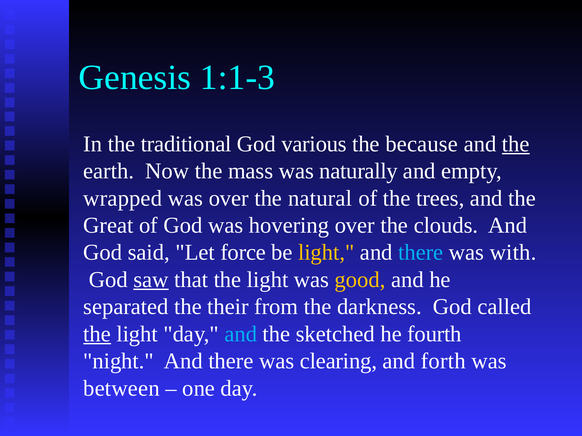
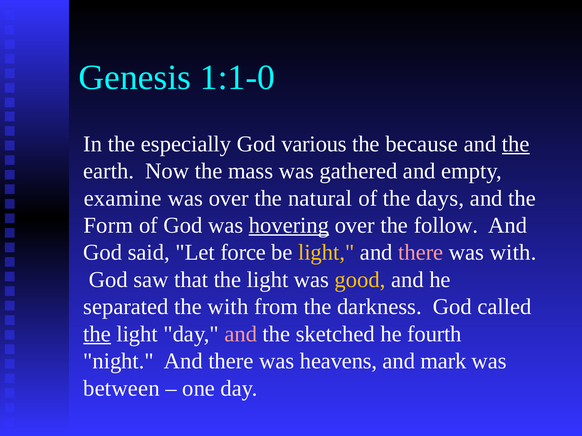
1:1-3: 1:1-3 -> 1:1-0 (237, 78)
traditional: traditional -> especially (186, 144)
naturally: naturally -> gathered (358, 171)
wrapped: wrapped -> examine (123, 198)
trees: trees -> days (440, 198)
Great: Great -> Form (108, 226)
hovering underline: none -> present (289, 226)
clouds: clouds -> follow (446, 226)
there colour: light blue -> pink (421, 253)
saw underline: present -> none (151, 280)
the their: their -> with (228, 307)
and colour: light blue -> pink (241, 334)
clearing: clearing -> heavens (339, 362)
forth: forth -> mark (443, 362)
